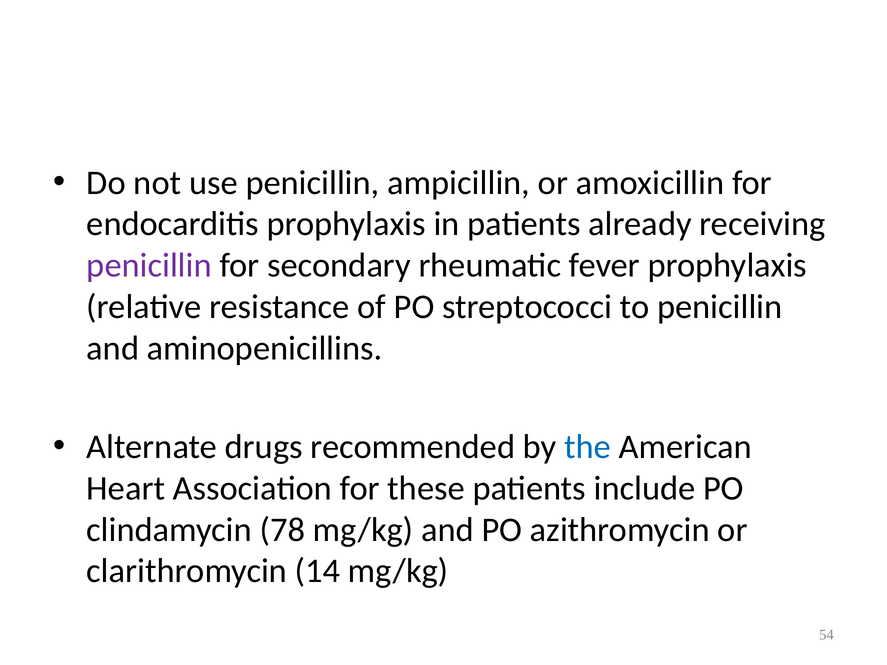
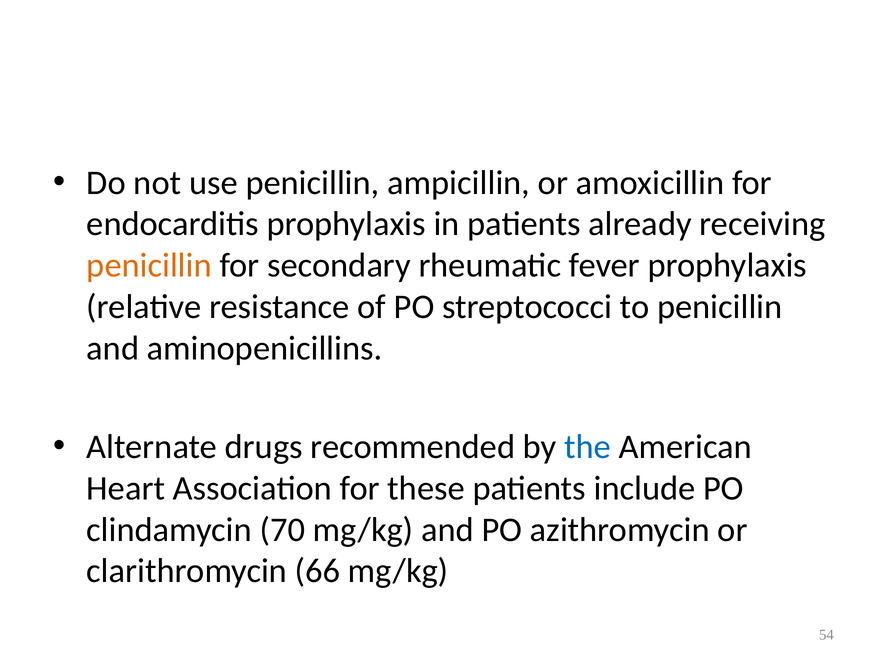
penicillin colour: purple -> orange (149, 266)
78: 78 -> 70 (282, 530)
14: 14 -> 66 (317, 571)
